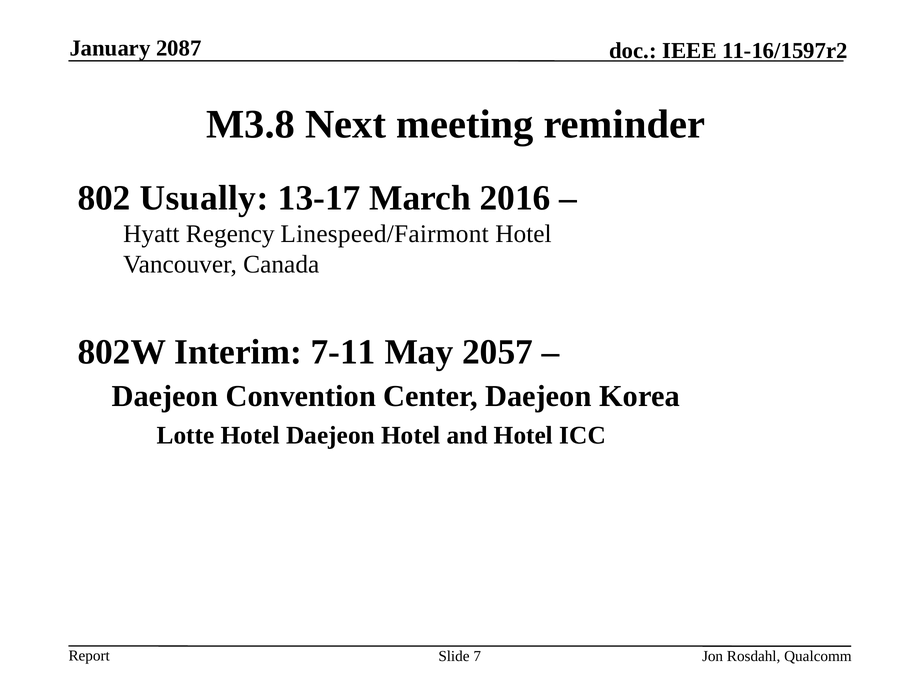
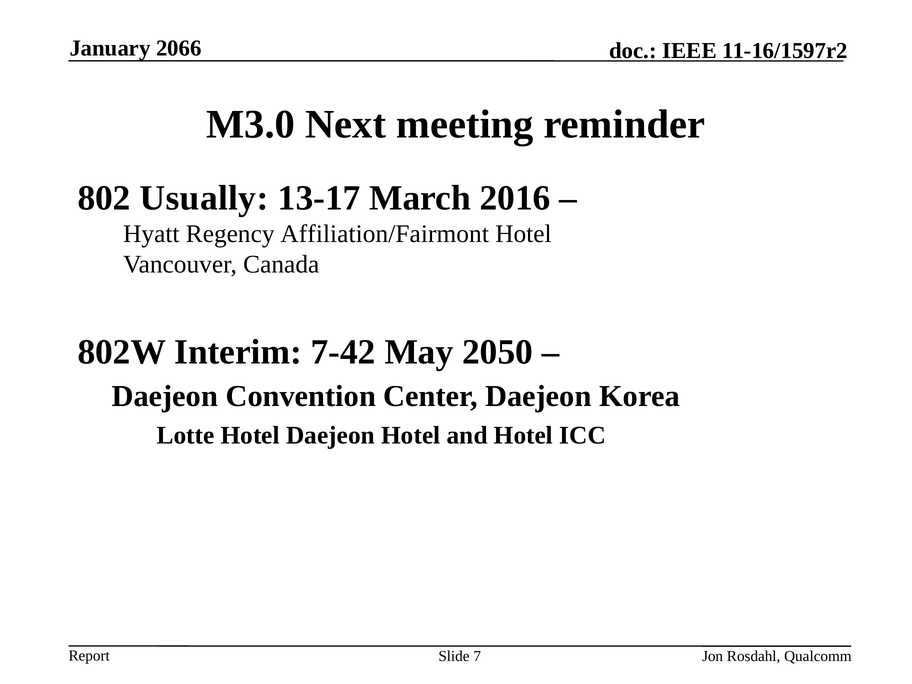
2087: 2087 -> 2066 (179, 48)
M3.8: M3.8 -> M3.0 (251, 124)
Linespeed/Fairmont: Linespeed/Fairmont -> Affiliation/Fairmont (385, 234)
7-11: 7-11 -> 7-42 (343, 352)
2057: 2057 -> 2050 (498, 352)
